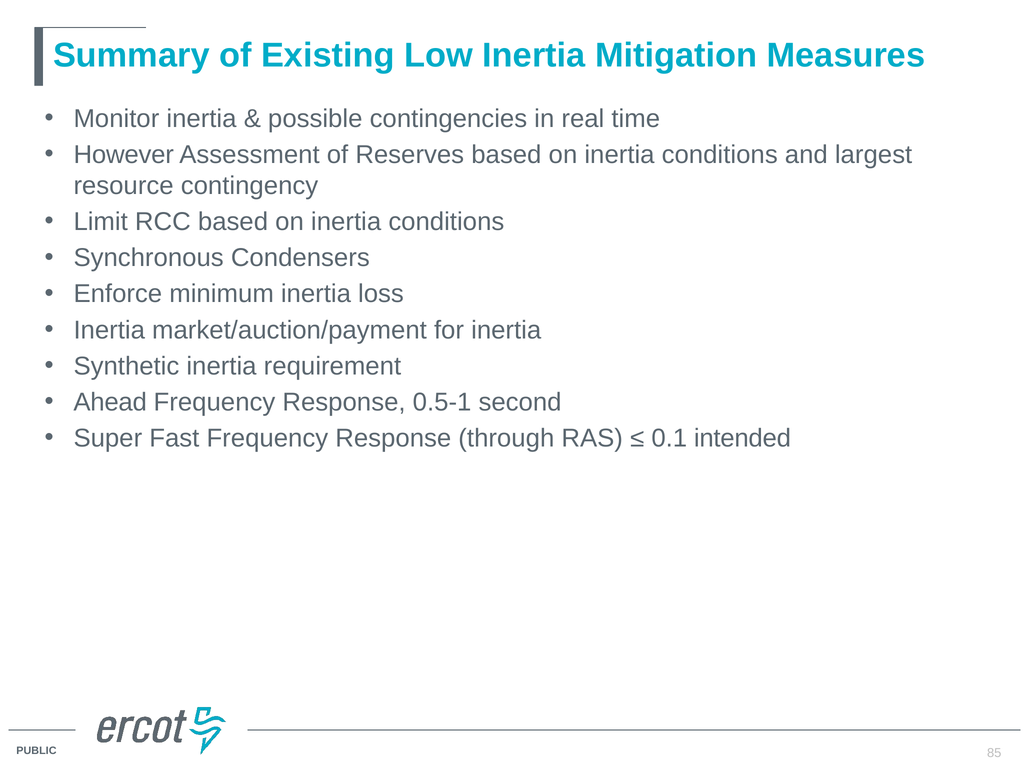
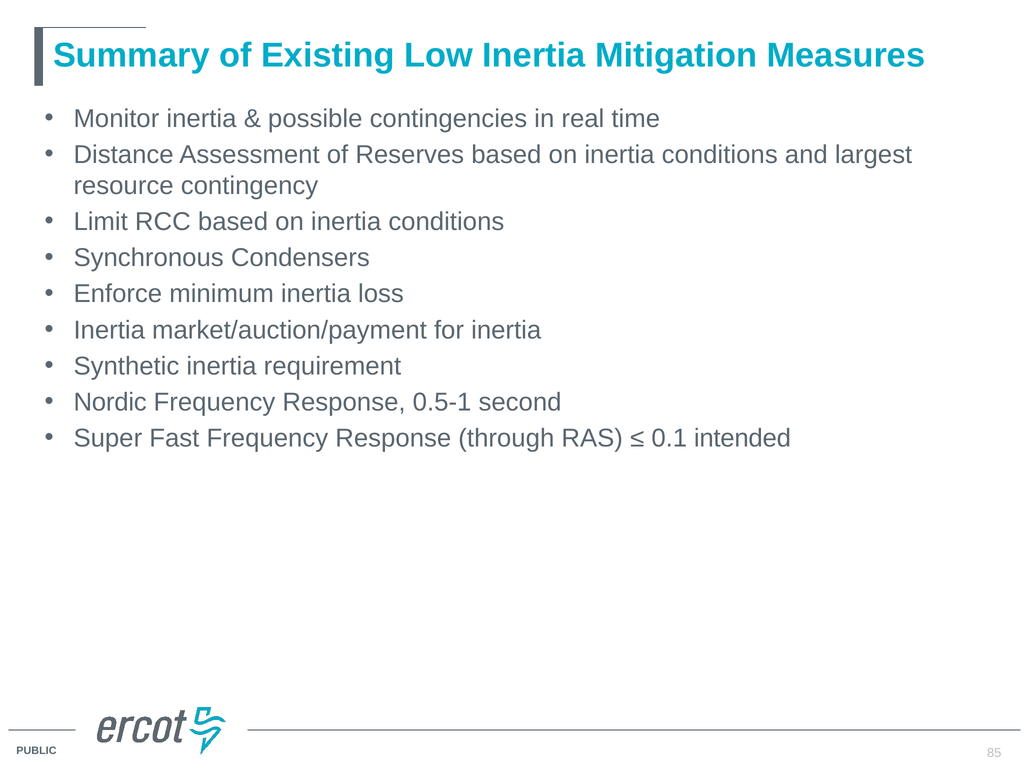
However: However -> Distance (124, 155)
Ahead: Ahead -> Nordic (110, 402)
